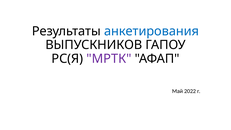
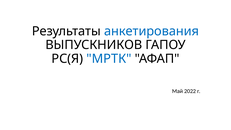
МРТК colour: purple -> blue (109, 59)
